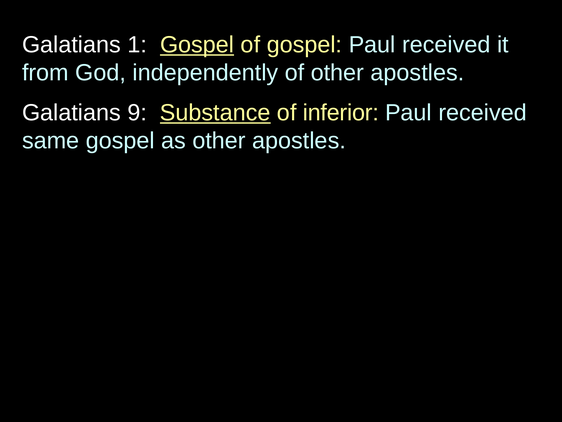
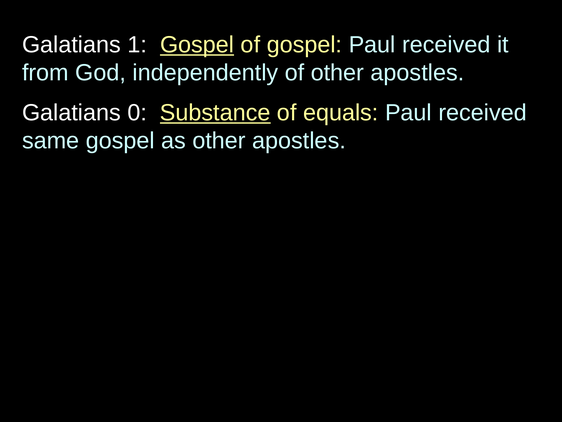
9: 9 -> 0 (137, 112)
inferior: inferior -> equals (341, 112)
